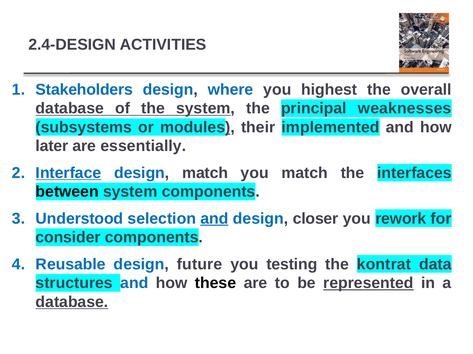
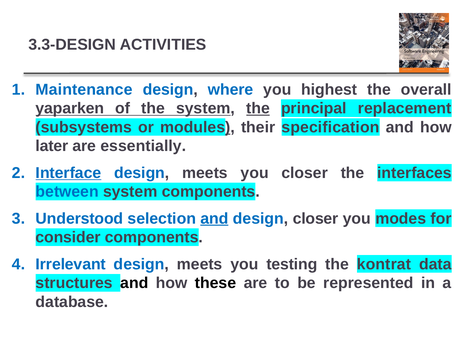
2.4-DESIGN: 2.4-DESIGN -> 3.3-DESIGN (72, 45)
Stakeholders: Stakeholders -> Maintenance (84, 90)
database: database -> yaparken (70, 109)
the underline: none -> present (258, 109)
weaknesses: weaknesses -> replacement (405, 109)
implemented: implemented -> specification (330, 128)
match: match -> meets (205, 173)
you match: match -> closer (305, 173)
between colour: black -> blue (67, 192)
rework: rework -> modes (401, 219)
Reusable: Reusable -> Irrelevant (71, 265)
future: future -> meets (200, 265)
and colour: blue -> black (134, 284)
represented underline: present -> none (368, 284)
database underline: present -> none (72, 303)
